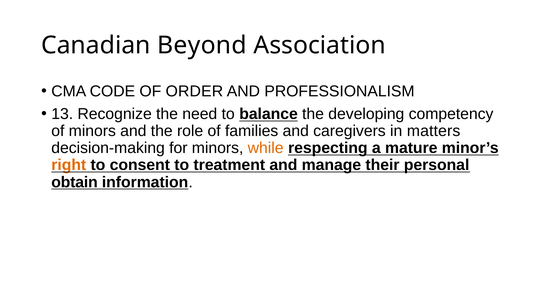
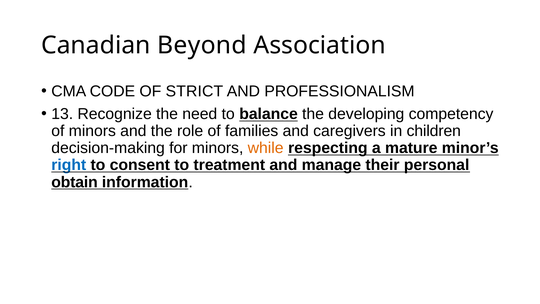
ORDER: ORDER -> STRICT (194, 91)
matters: matters -> children (434, 131)
right colour: orange -> blue (69, 165)
